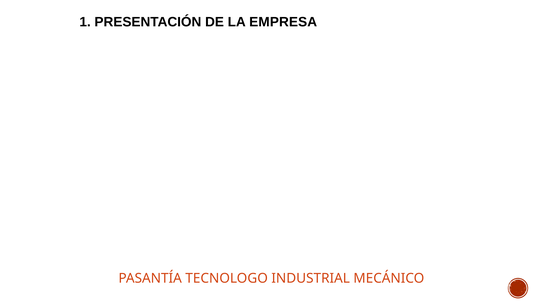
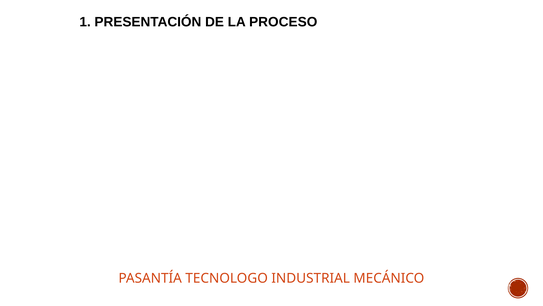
EMPRESA: EMPRESA -> PROCESO (283, 22)
